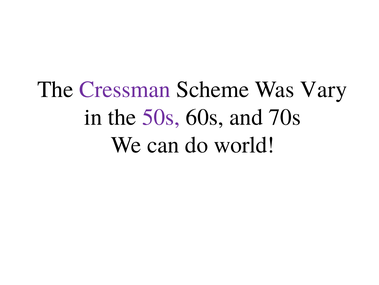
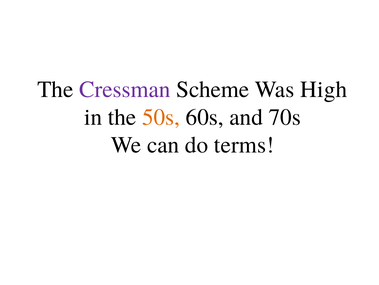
Vary: Vary -> High (324, 89)
50s colour: purple -> orange (161, 117)
world: world -> terms (244, 145)
